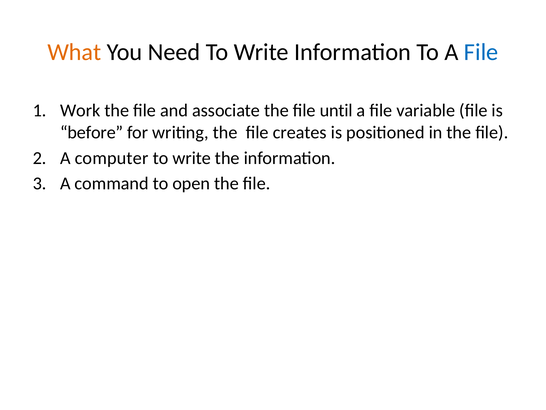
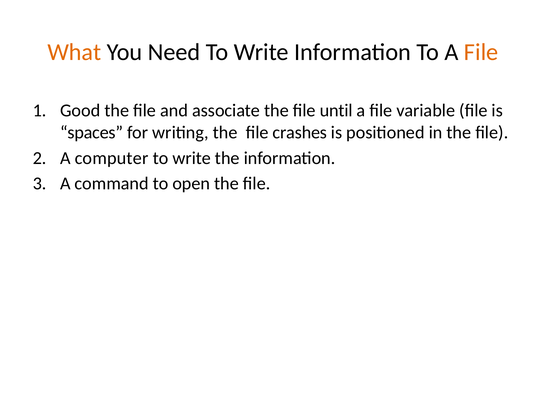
File colour: blue -> orange (481, 52)
Work: Work -> Good (80, 110)
before: before -> spaces (92, 132)
creates: creates -> crashes (300, 132)
